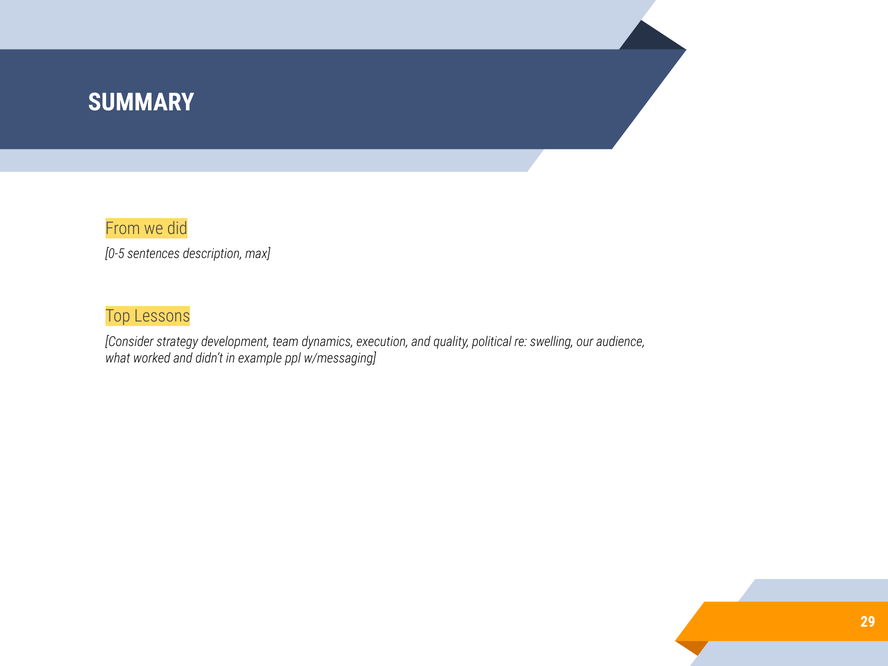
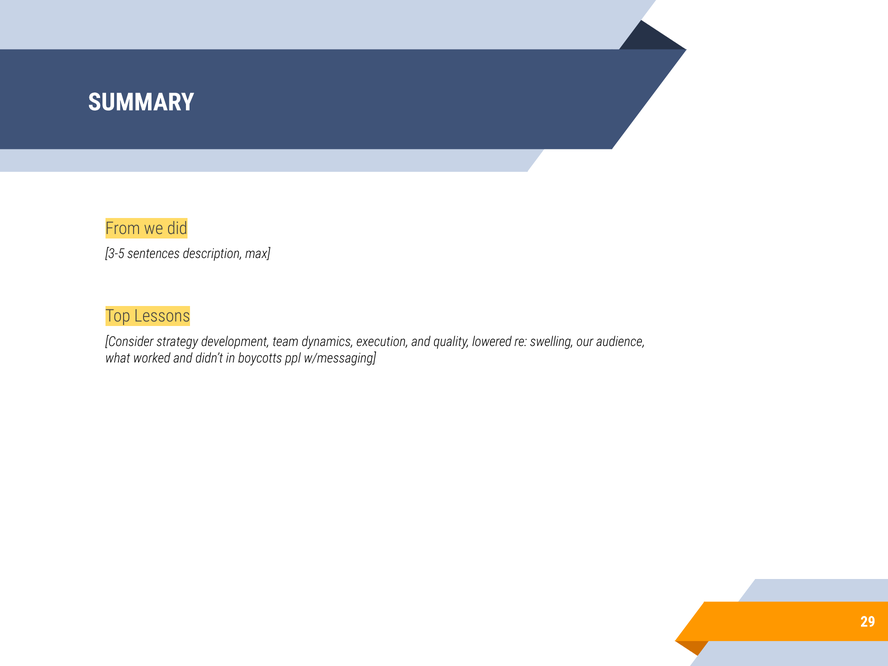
0-5: 0-5 -> 3-5 (115, 254)
political: political -> lowered (492, 342)
example: example -> boycotts (260, 358)
